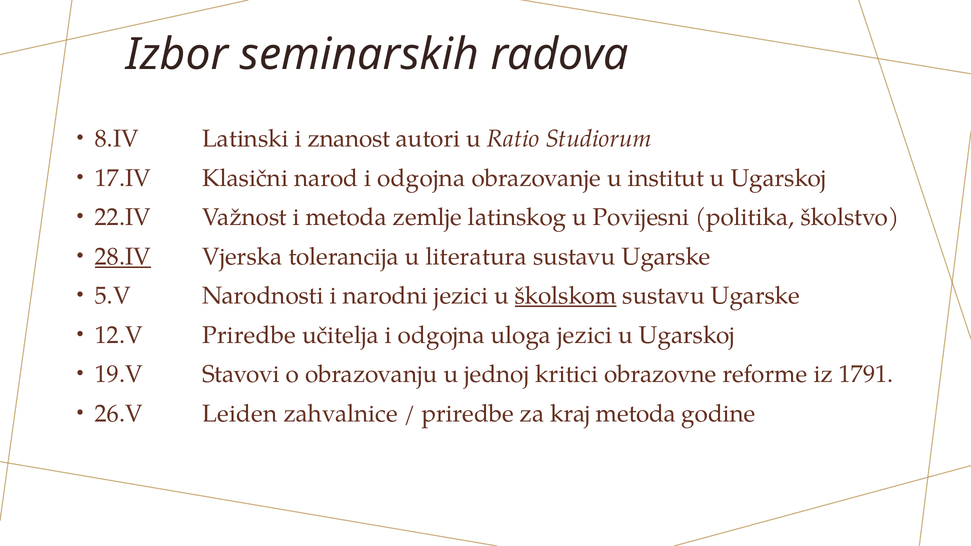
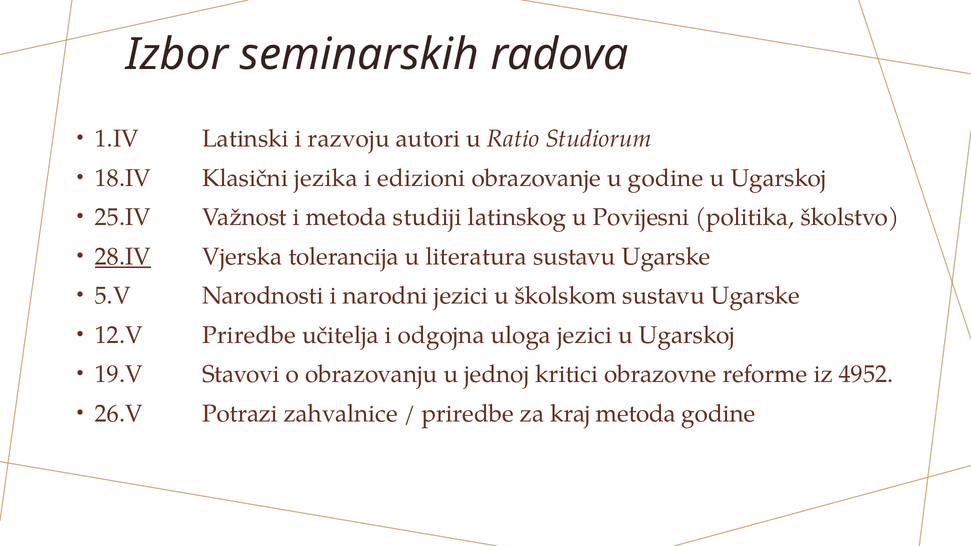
8.IV: 8.IV -> 1.IV (117, 139)
znanost: znanost -> razvoju (349, 139)
17.IV: 17.IV -> 18.IV (123, 178)
narod: narod -> jezika (326, 178)
odgojna: odgojna -> edizioni (421, 178)
u institut: institut -> godine (666, 178)
22.IV: 22.IV -> 25.IV (123, 217)
zemlje: zemlje -> studiji (427, 217)
školskom underline: present -> none (566, 296)
1791: 1791 -> 4952 (866, 374)
Leiden: Leiden -> Potrazi (240, 414)
